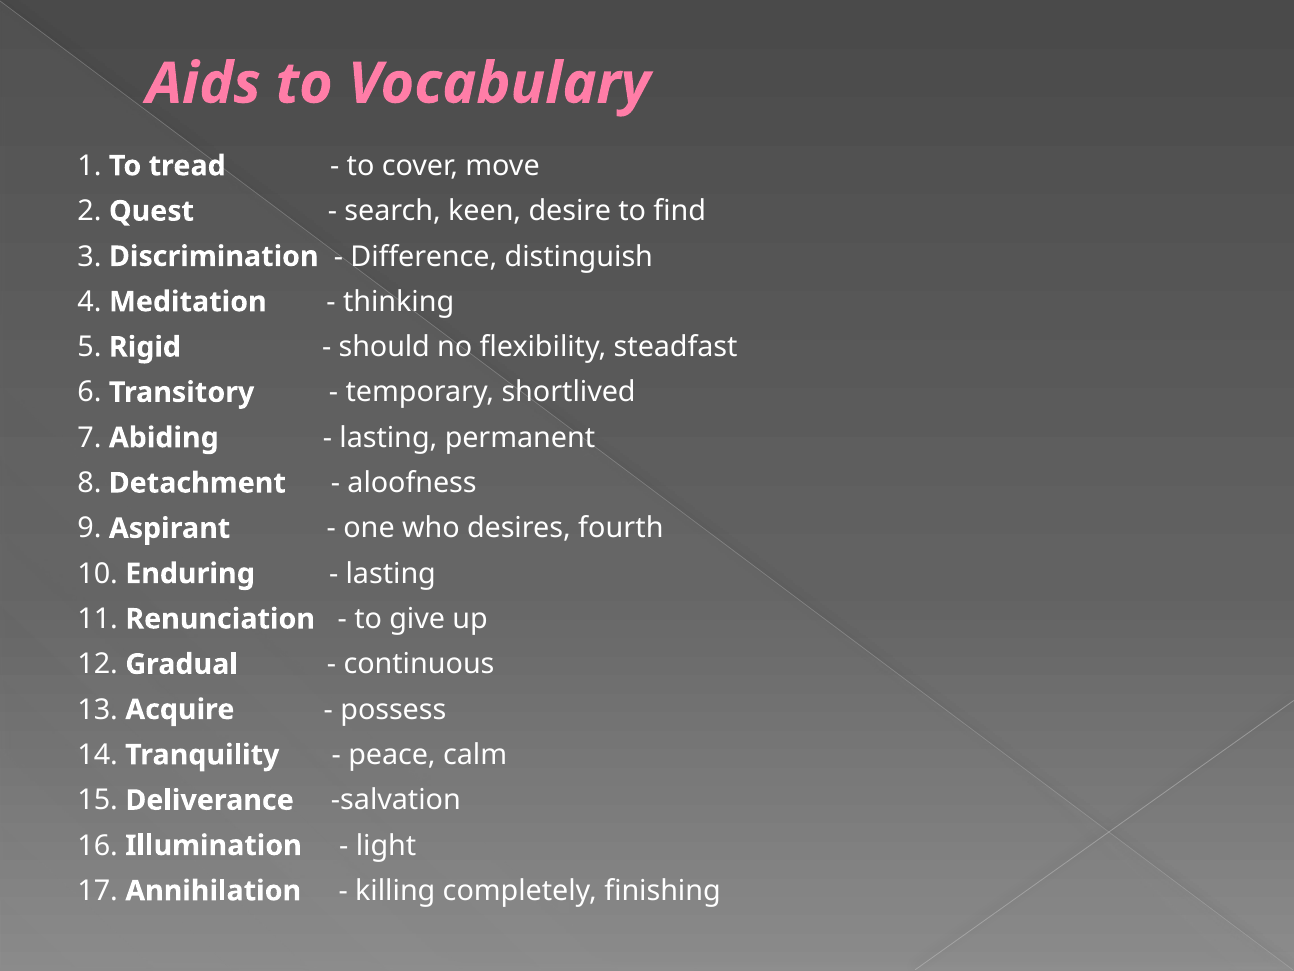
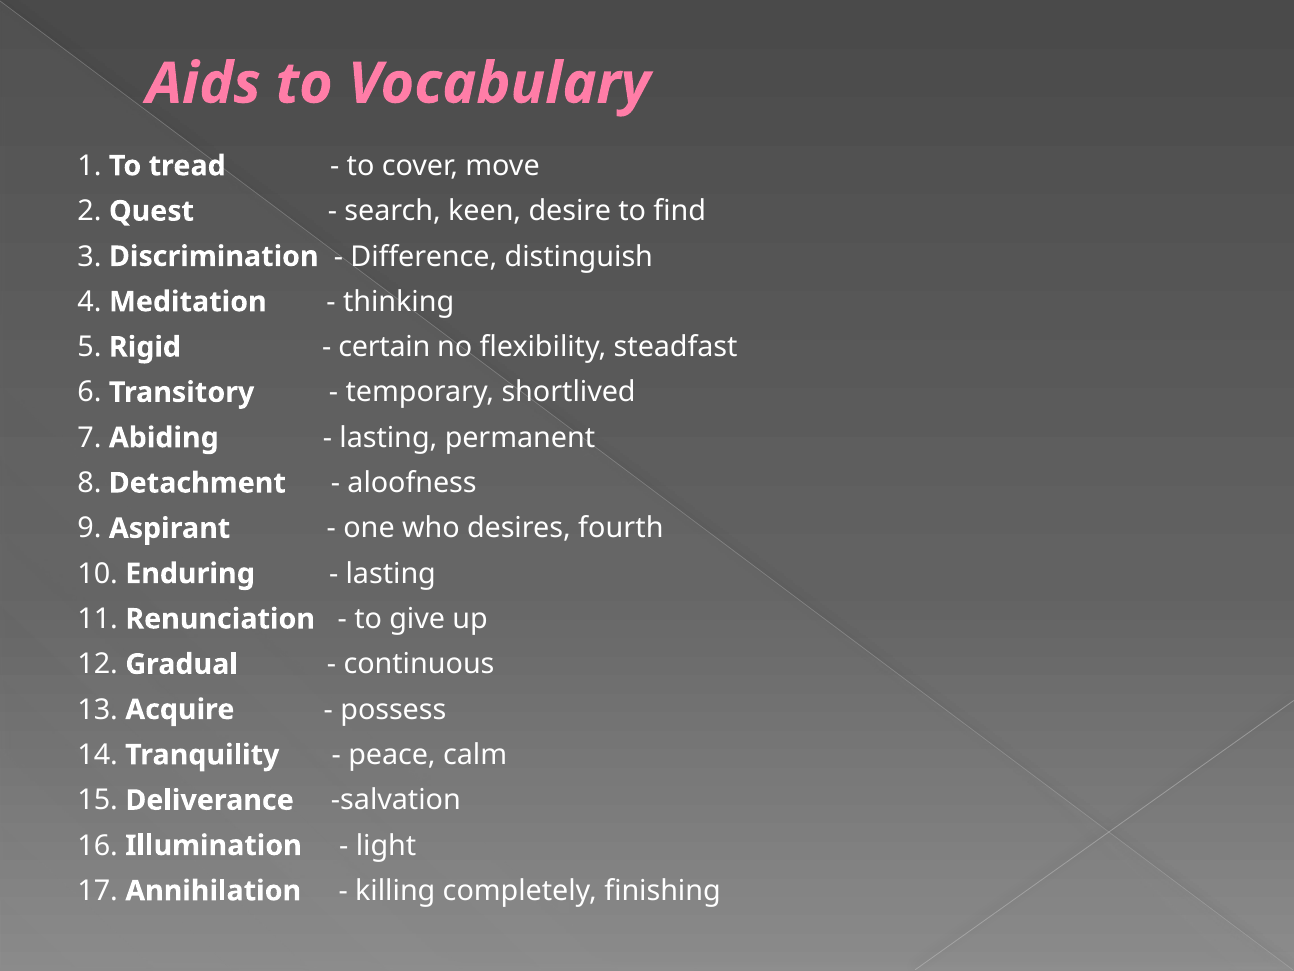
should: should -> certain (384, 347)
